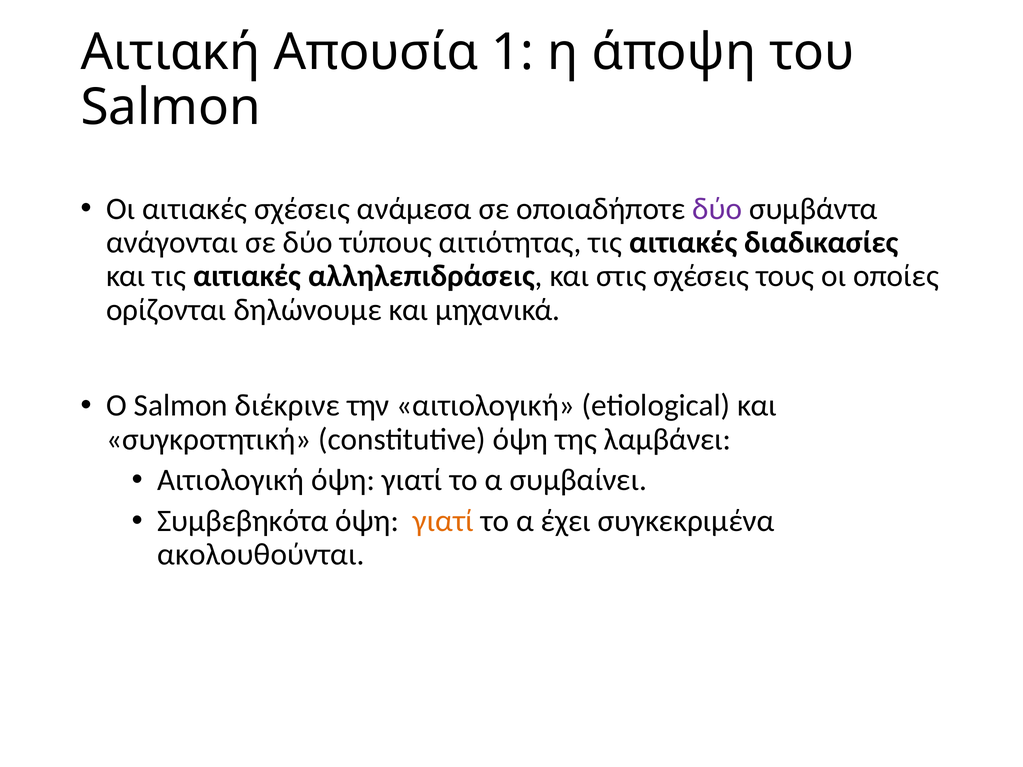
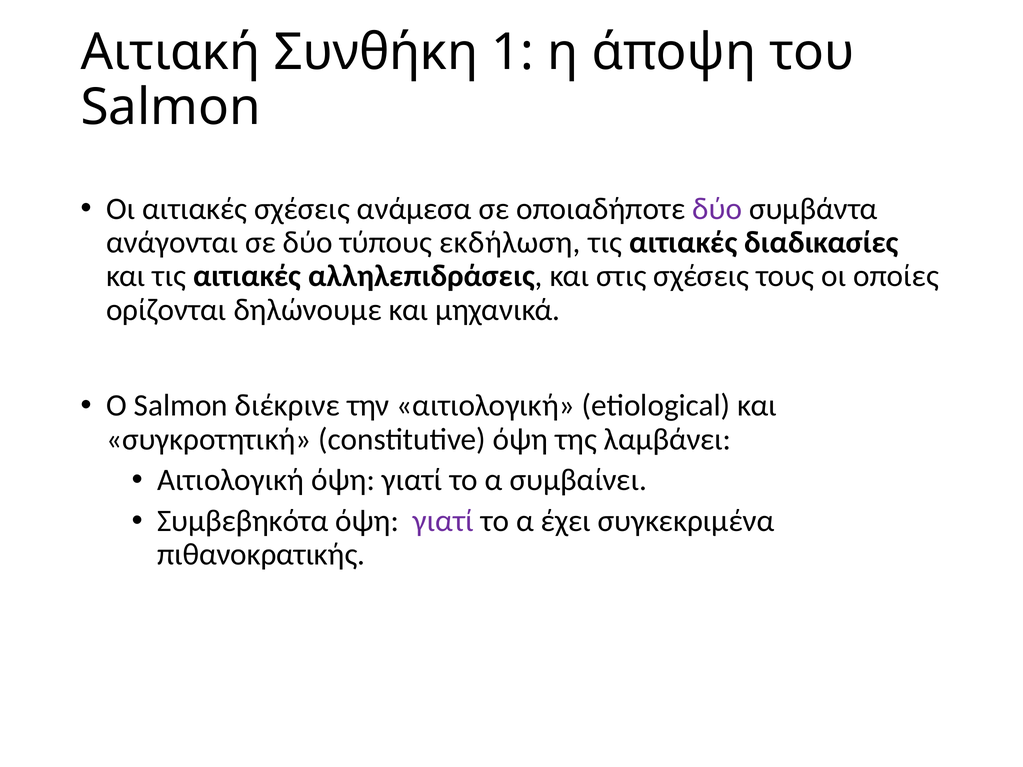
Απουσία: Απουσία -> Συνθήκη (376, 52)
αιτιότητας: αιτιότητας -> εκδήλωση (510, 243)
γιατί colour: orange -> purple (443, 521)
ακολουθούνται: ακολουθούνται -> πιθανοκρατικής (261, 555)
